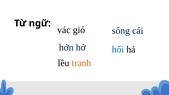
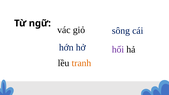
hối colour: blue -> purple (118, 49)
